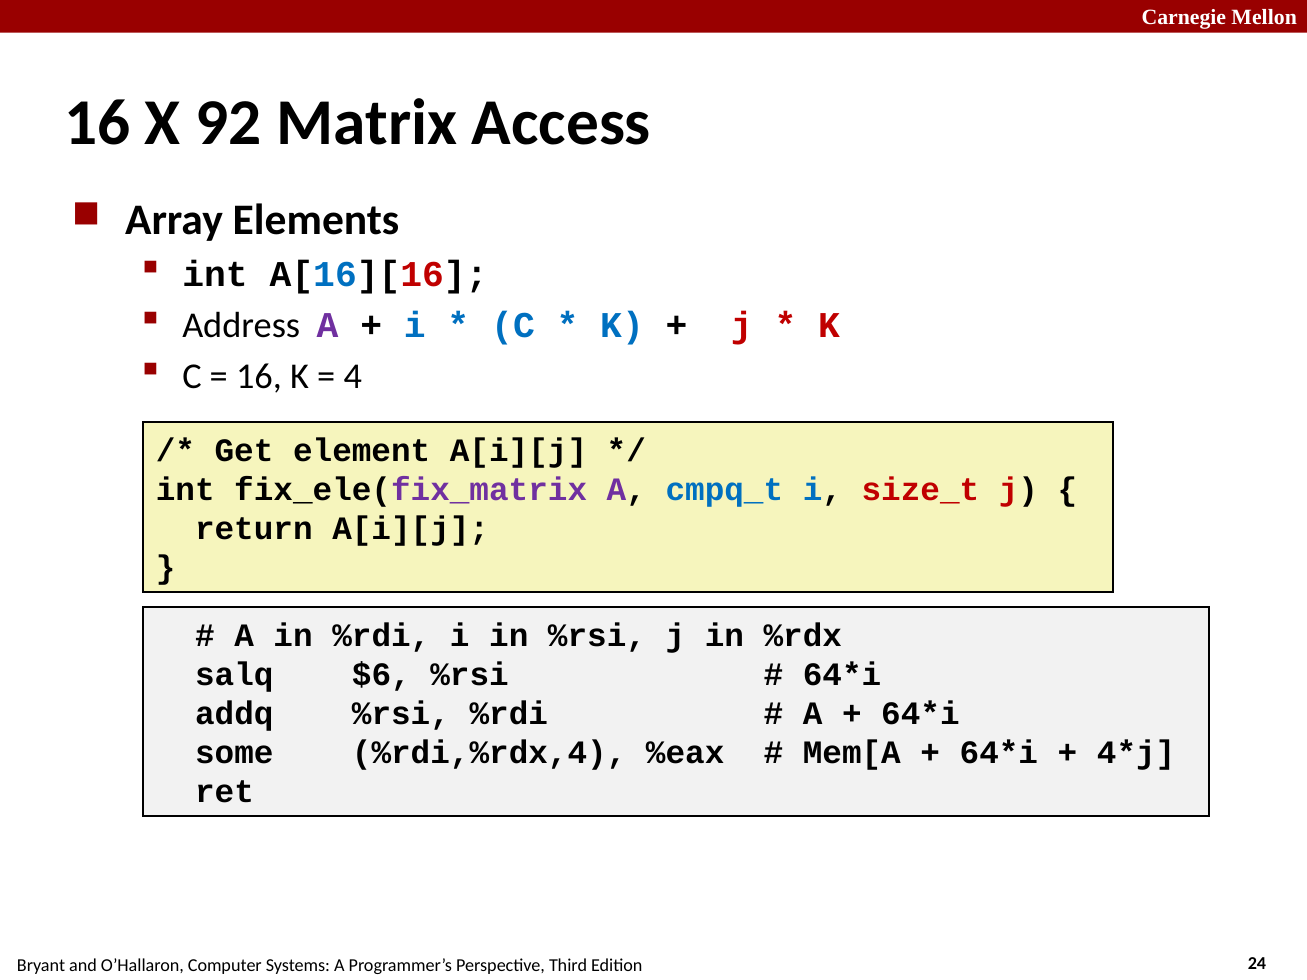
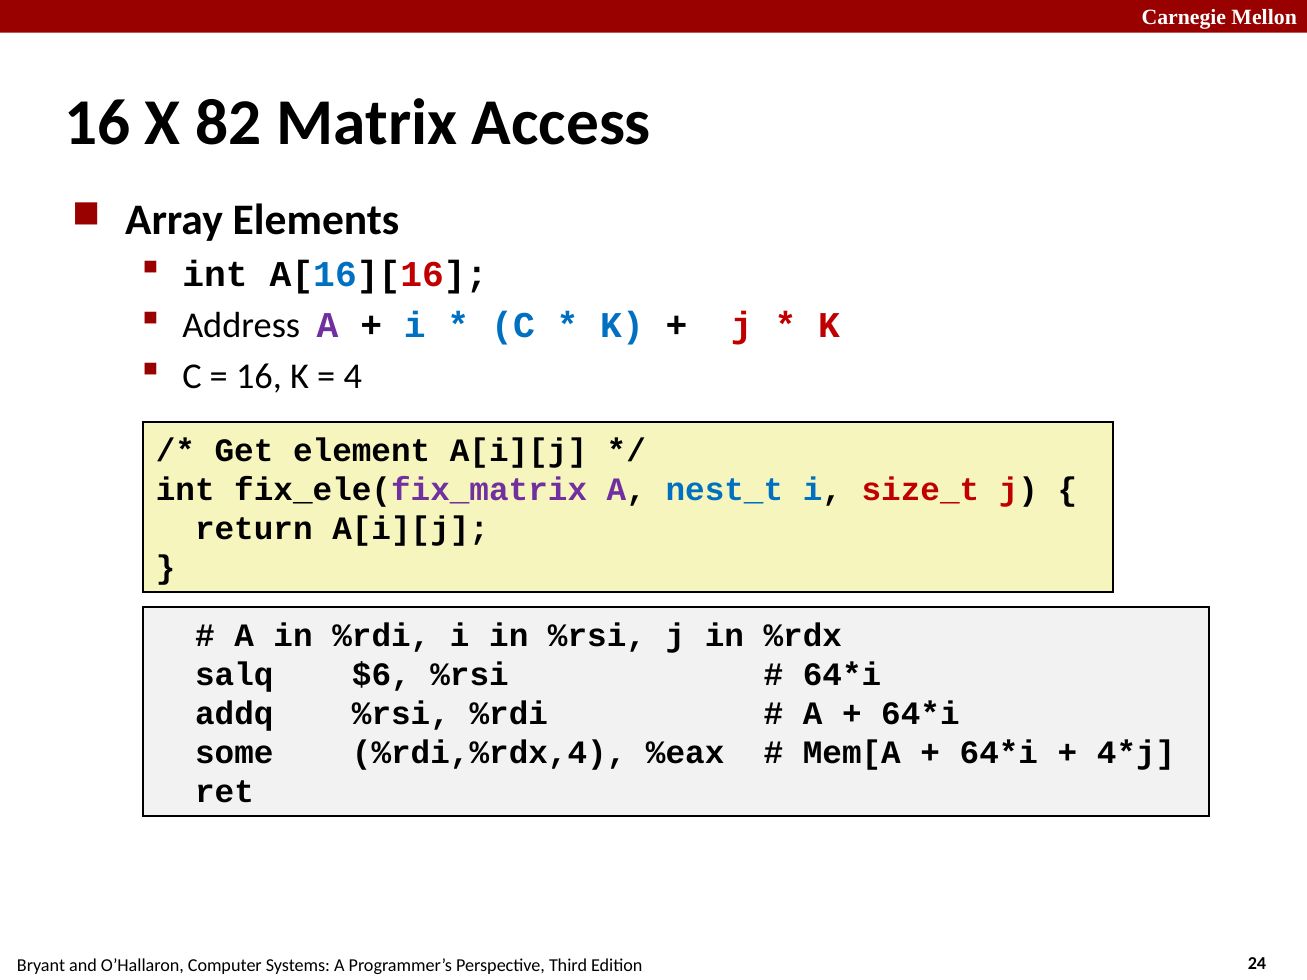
92: 92 -> 82 (229, 123)
cmpq_t: cmpq_t -> nest_t (724, 490)
